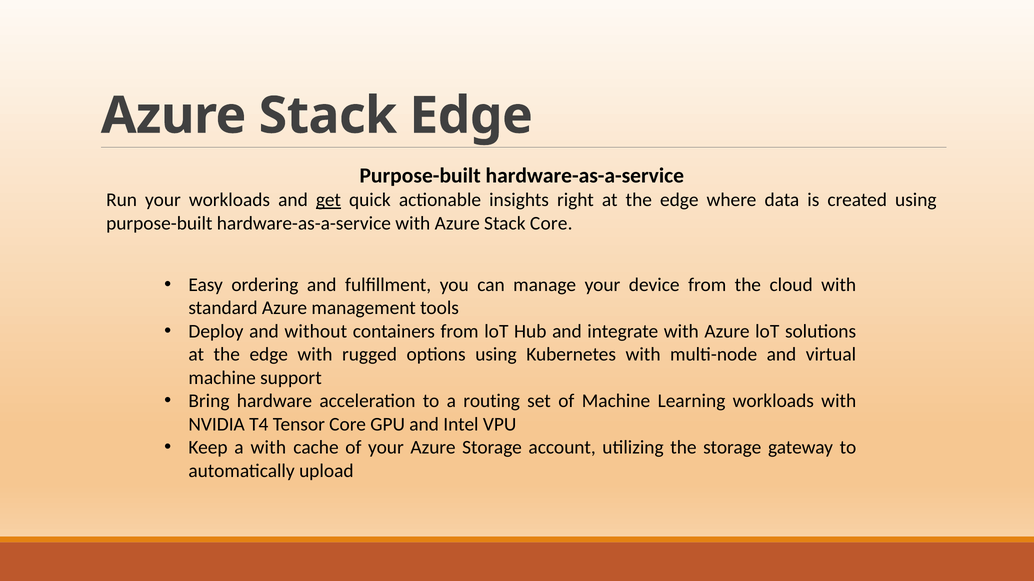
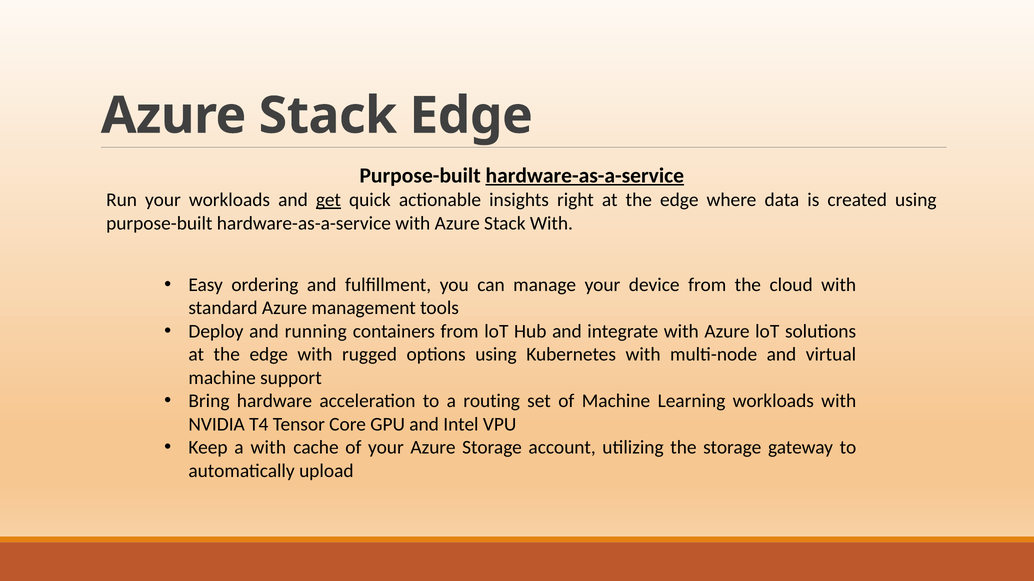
hardware-as-a-service underline: none -> present (585, 176)
Stack Core: Core -> With (551, 223)
without: without -> running (316, 332)
